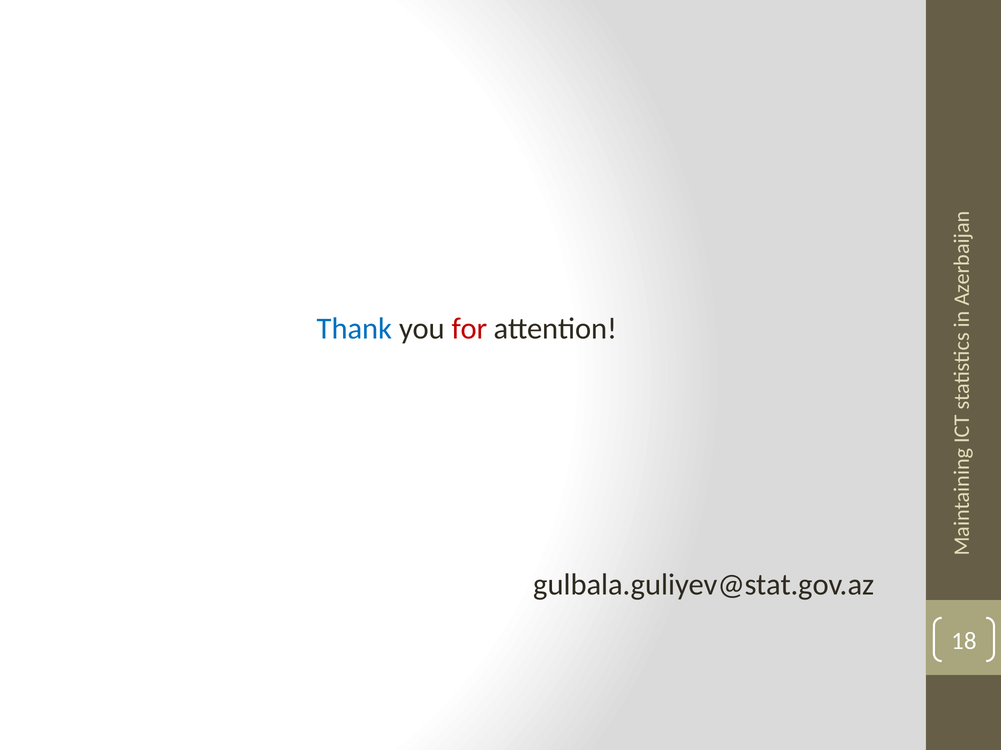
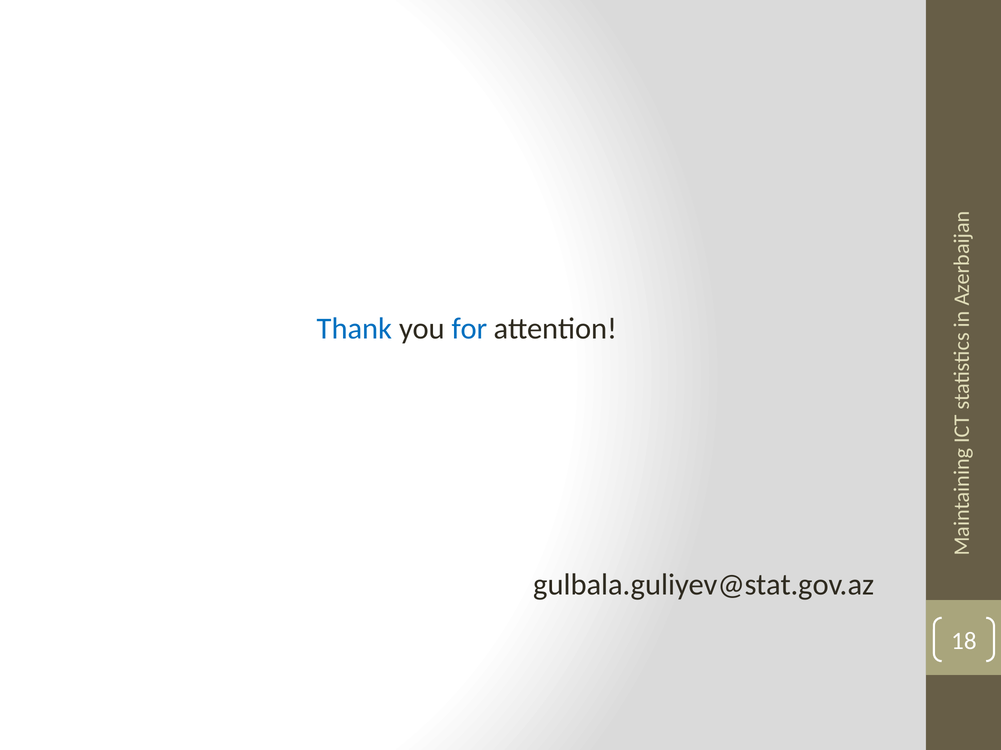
for colour: red -> blue (469, 329)
